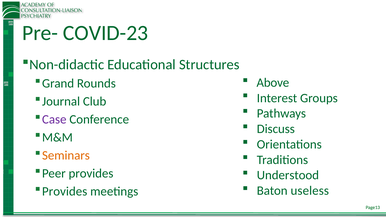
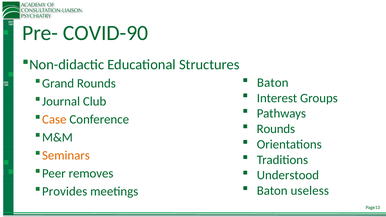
COVID-23: COVID-23 -> COVID-90 (106, 33)
Above: Above -> Baton (273, 83)
Case colour: purple -> orange (54, 120)
Discuss: Discuss -> Rounds (276, 129)
Peer provides: provides -> removes (91, 174)
